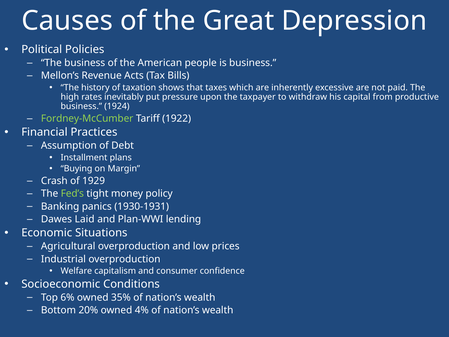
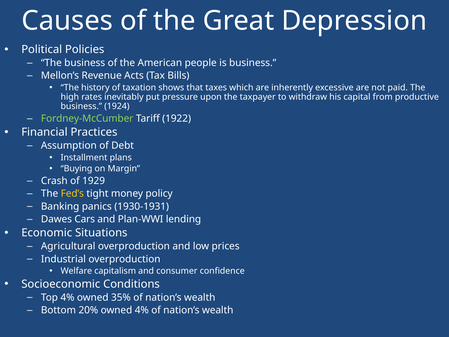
Fed’s colour: light green -> yellow (72, 193)
Laid: Laid -> Cars (85, 219)
Top 6%: 6% -> 4% (67, 297)
